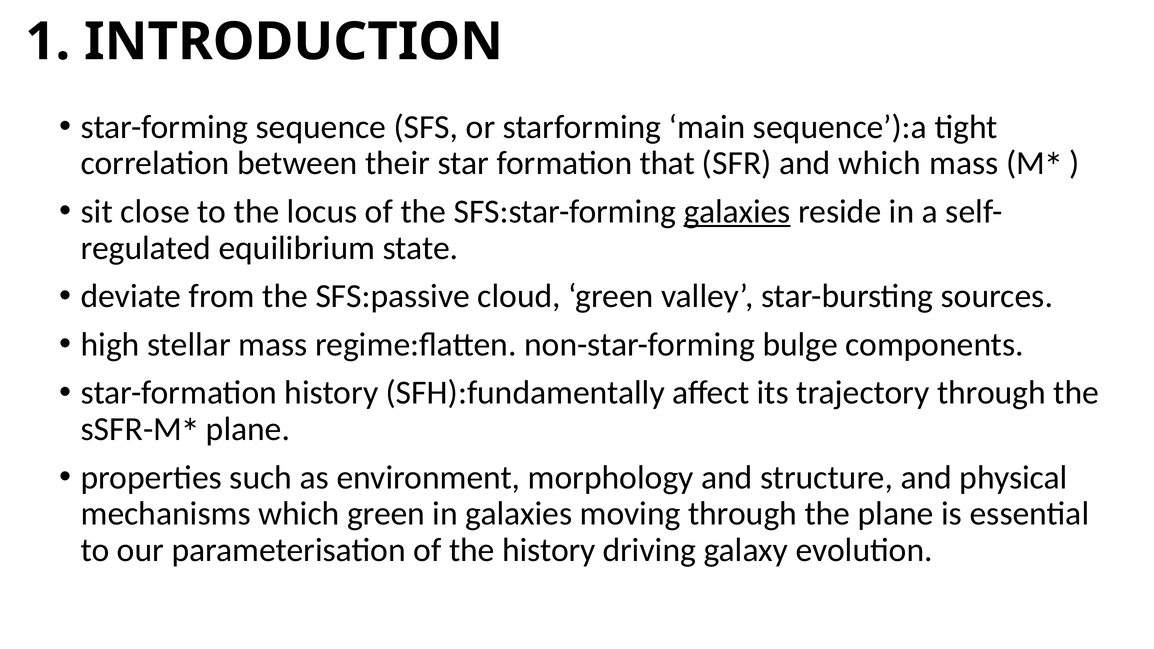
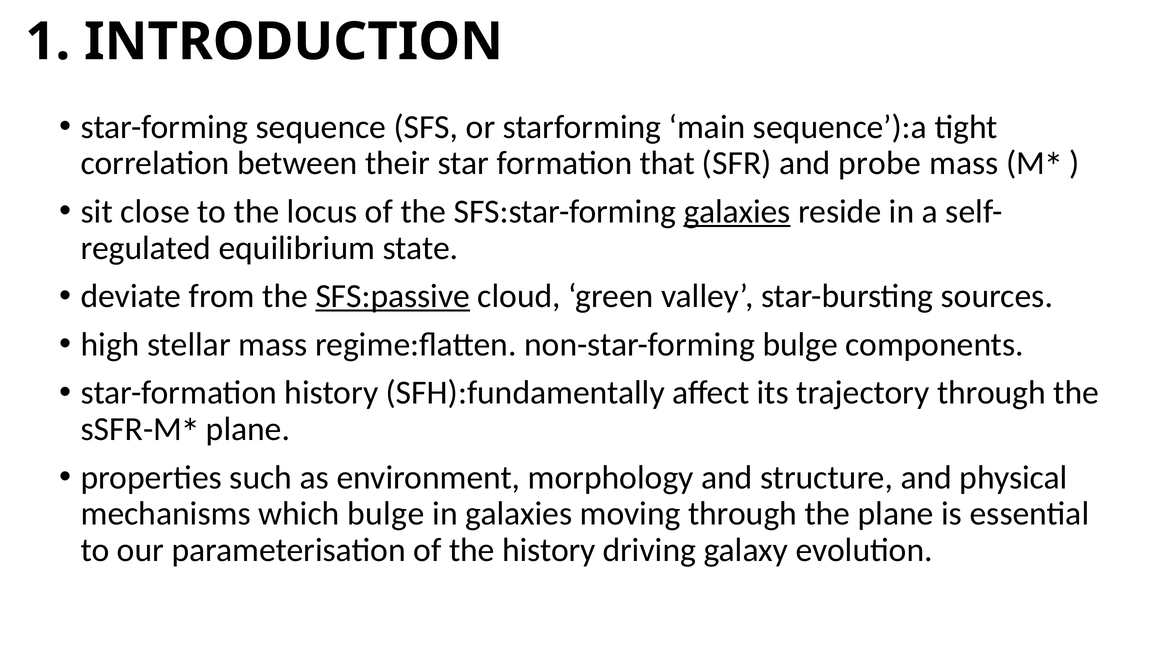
and which: which -> probe (880, 163)
SFS:passive underline: none -> present (393, 296)
which green: green -> bulge (386, 514)
